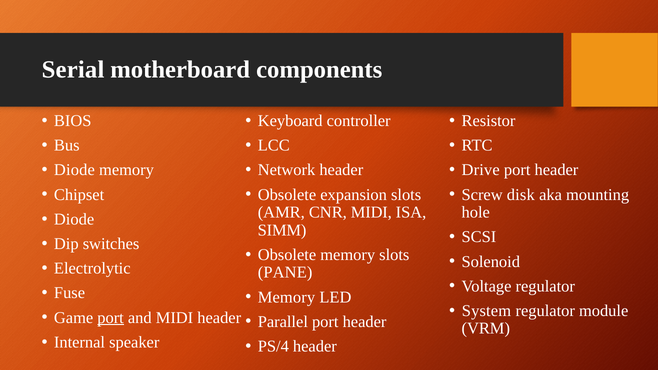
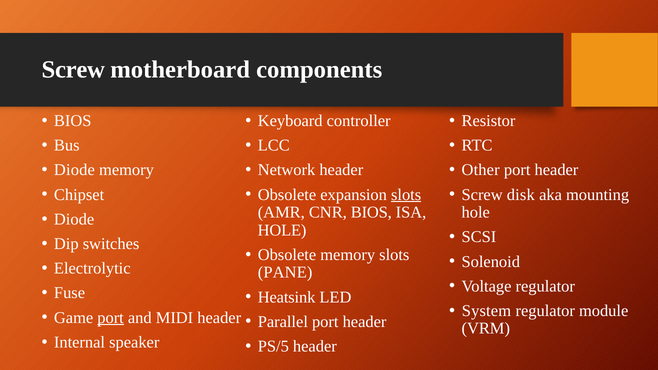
Serial: Serial -> Screw (73, 70)
Drive: Drive -> Other (481, 170)
slots underline: none -> present (406, 195)
CNR MIDI: MIDI -> BIOS (371, 212)
SIMM: SIMM -> HOLE (282, 230)
Memory: Memory -> Heatsink (287, 297)
PS/4: PS/4 -> PS/5 (273, 346)
